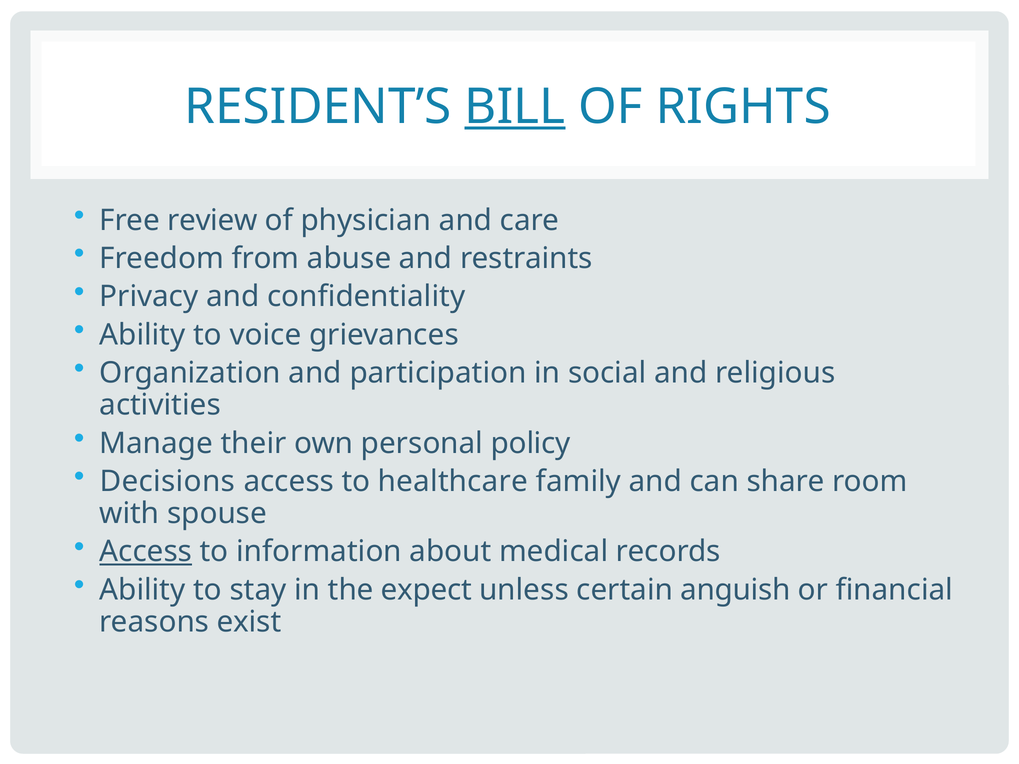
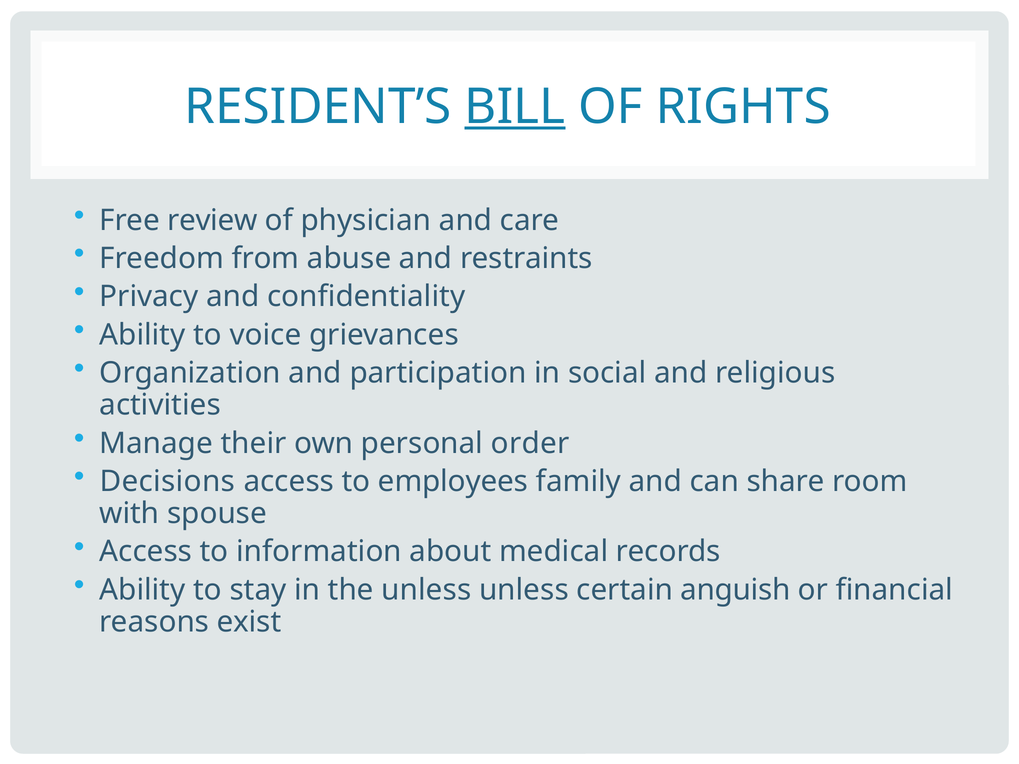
policy: policy -> order (530, 443)
healthcare: healthcare -> employees (453, 482)
Access underline: present -> none (146, 552)
the expect: expect -> unless (426, 590)
